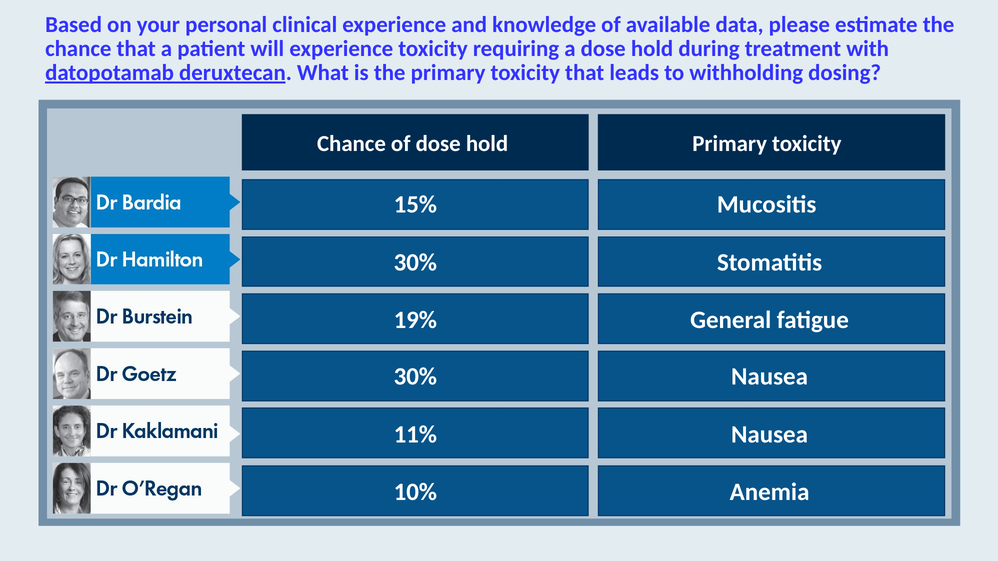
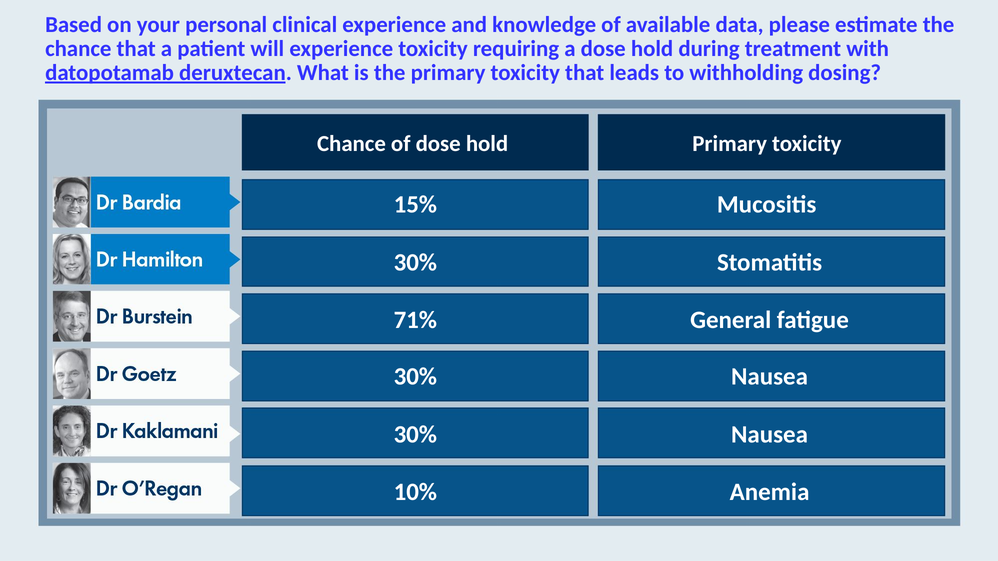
19%: 19% -> 71% (415, 320)
11%: 11% -> 30% (415, 435)
